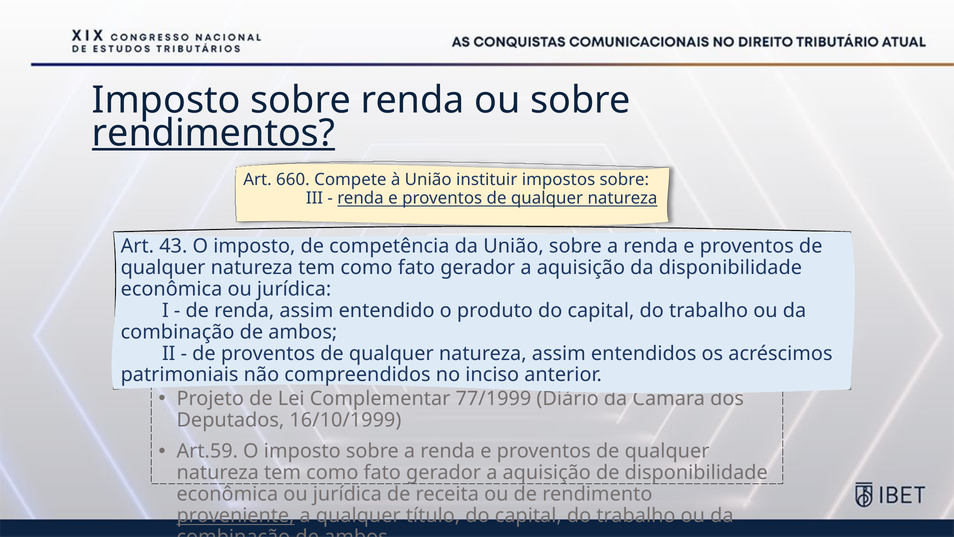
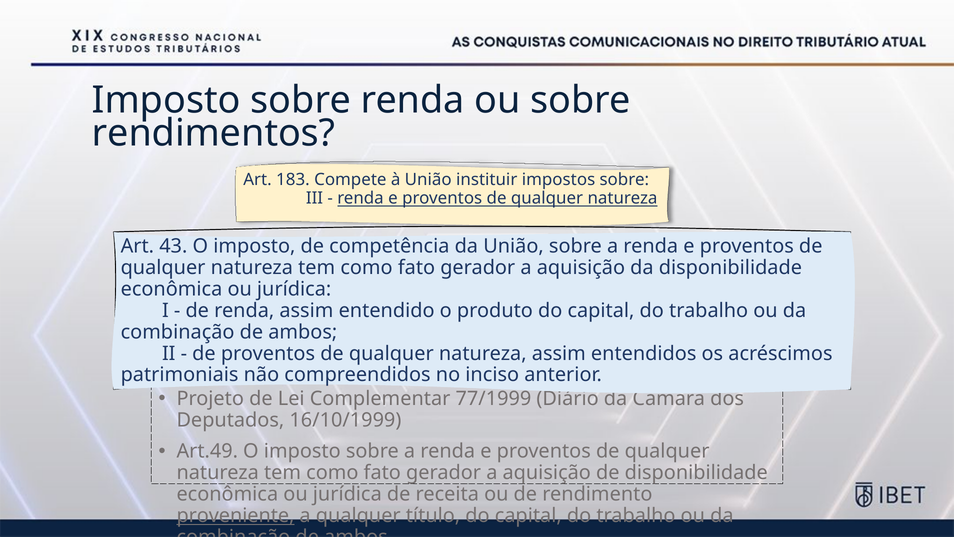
rendimentos underline: present -> none (214, 133)
660: 660 -> 183 (293, 180)
Art.59: Art.59 -> Art.49 (207, 451)
